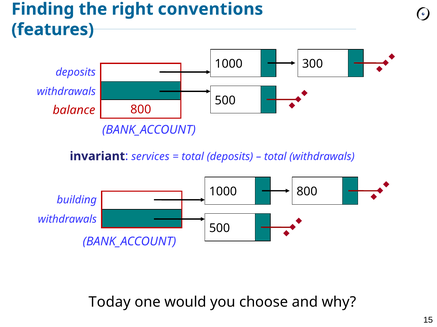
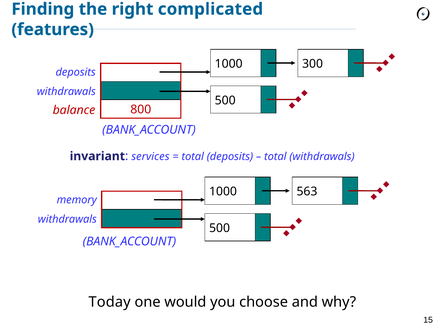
conventions: conventions -> complicated (210, 9)
1000 800: 800 -> 563 (307, 192)
building: building -> memory (77, 200)
